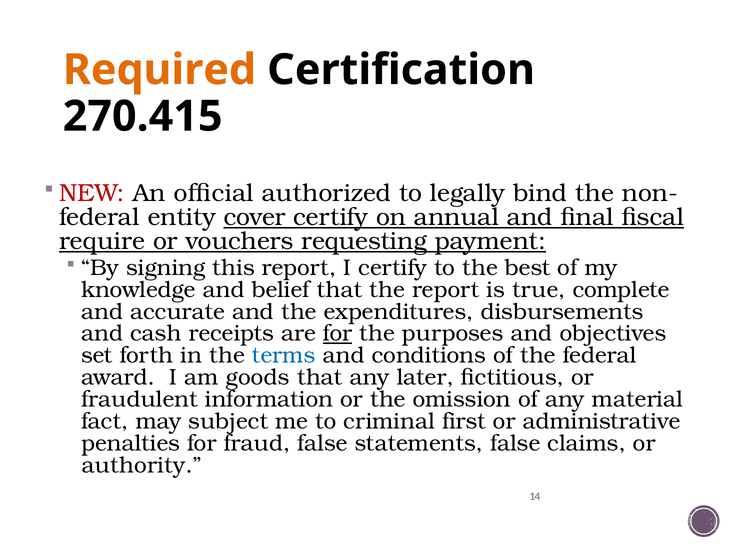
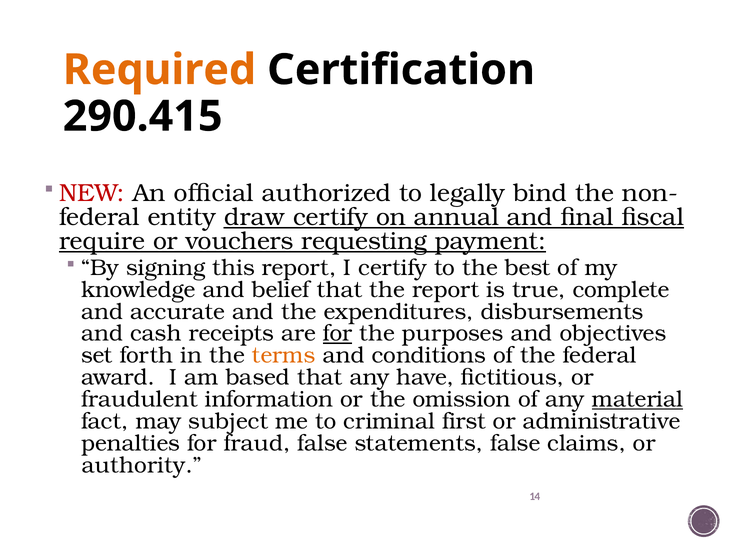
270.415: 270.415 -> 290.415 (143, 116)
cover: cover -> draw (254, 217)
terms colour: blue -> orange (284, 355)
goods: goods -> based (258, 377)
later: later -> have (425, 377)
material underline: none -> present (638, 399)
